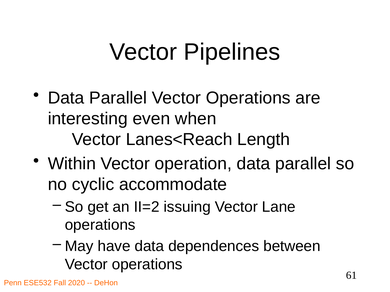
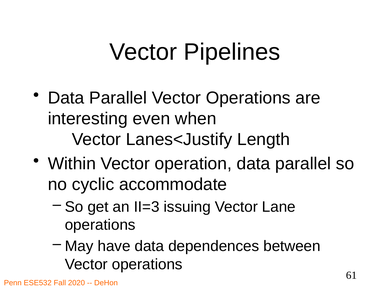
Lanes<Reach: Lanes<Reach -> Lanes<Justify (179, 140)
II=2: II=2 -> II=3 (147, 207)
